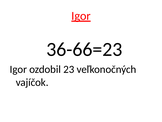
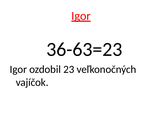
36-66=23: 36-66=23 -> 36-63=23 (84, 49)
